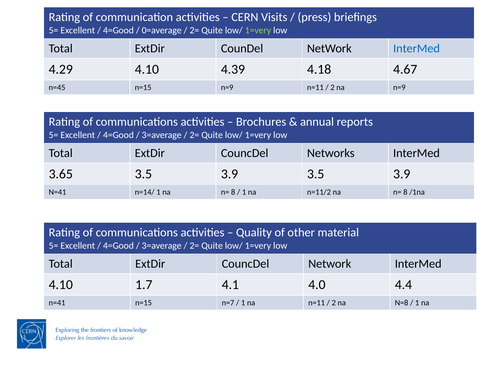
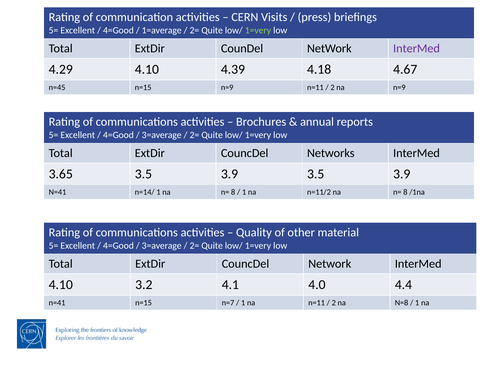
0=average: 0=average -> 1=average (162, 30)
InterMed colour: blue -> purple (417, 49)
1.7: 1.7 -> 3.2 (144, 285)
